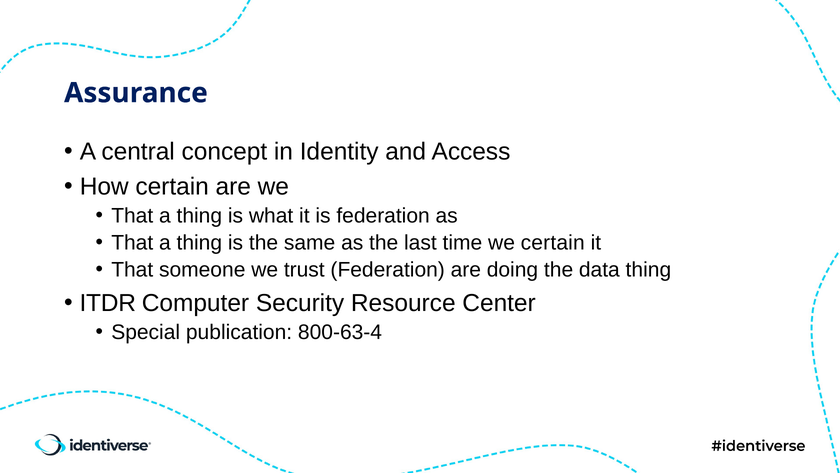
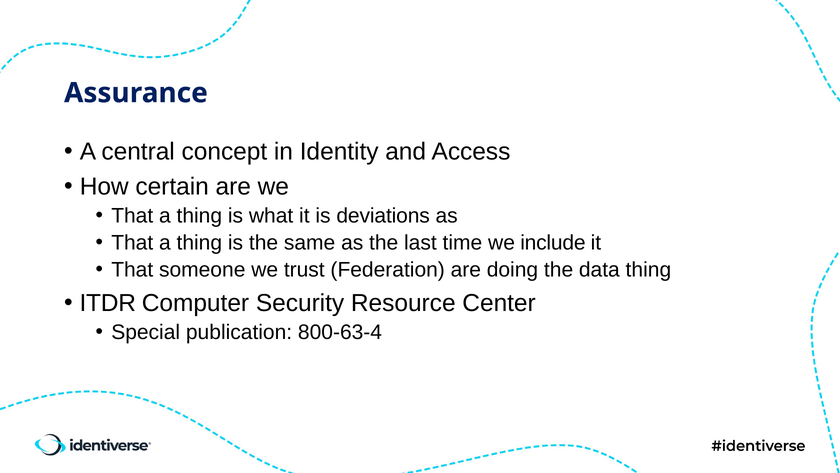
is federation: federation -> deviations (383, 215)
we certain: certain -> include (553, 242)
